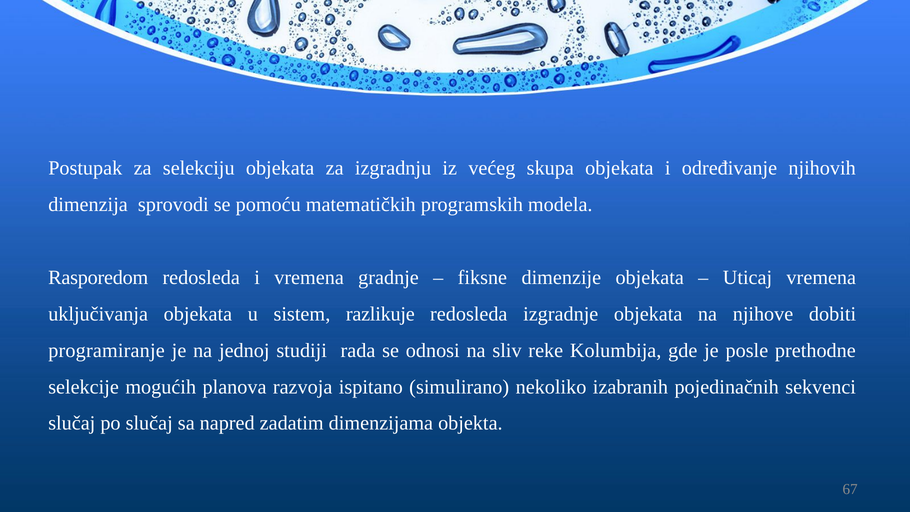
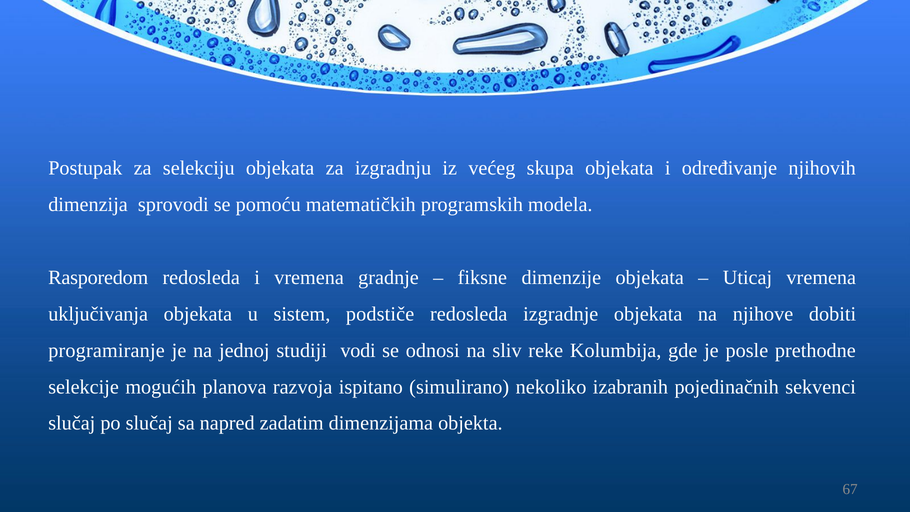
razlikuje: razlikuje -> podstiče (380, 314)
rada: rada -> vodi (358, 350)
